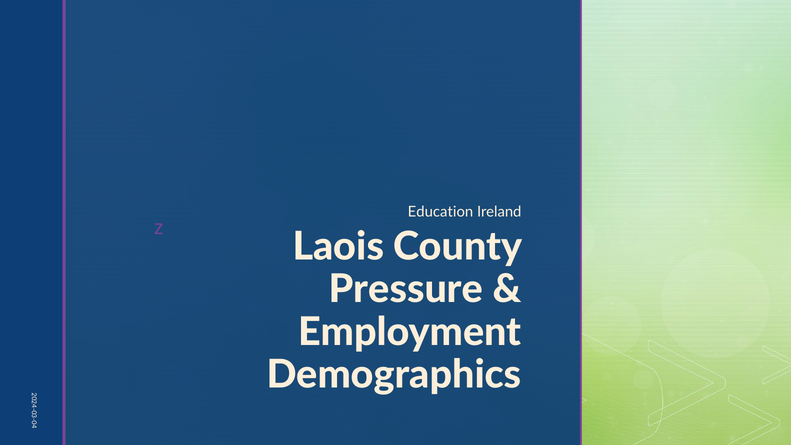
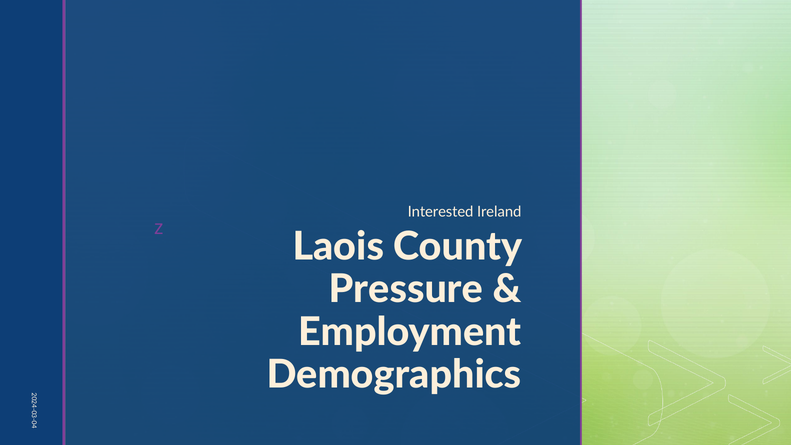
Education: Education -> Interested (441, 212)
